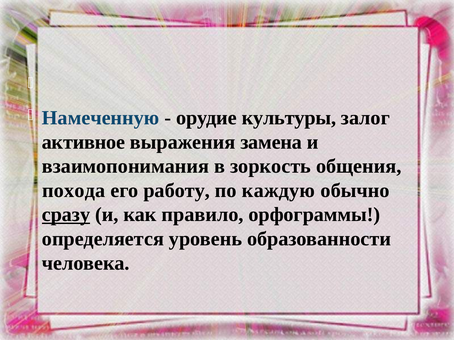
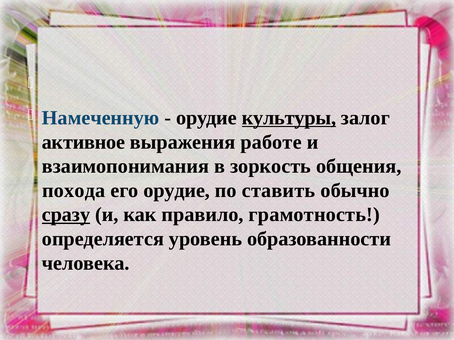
культуры underline: none -> present (289, 118)
замена: замена -> работе (271, 142)
его работу: работу -> орудие (177, 191)
каждую: каждую -> ставить (279, 191)
орфограммы: орфограммы -> грамотность (314, 215)
